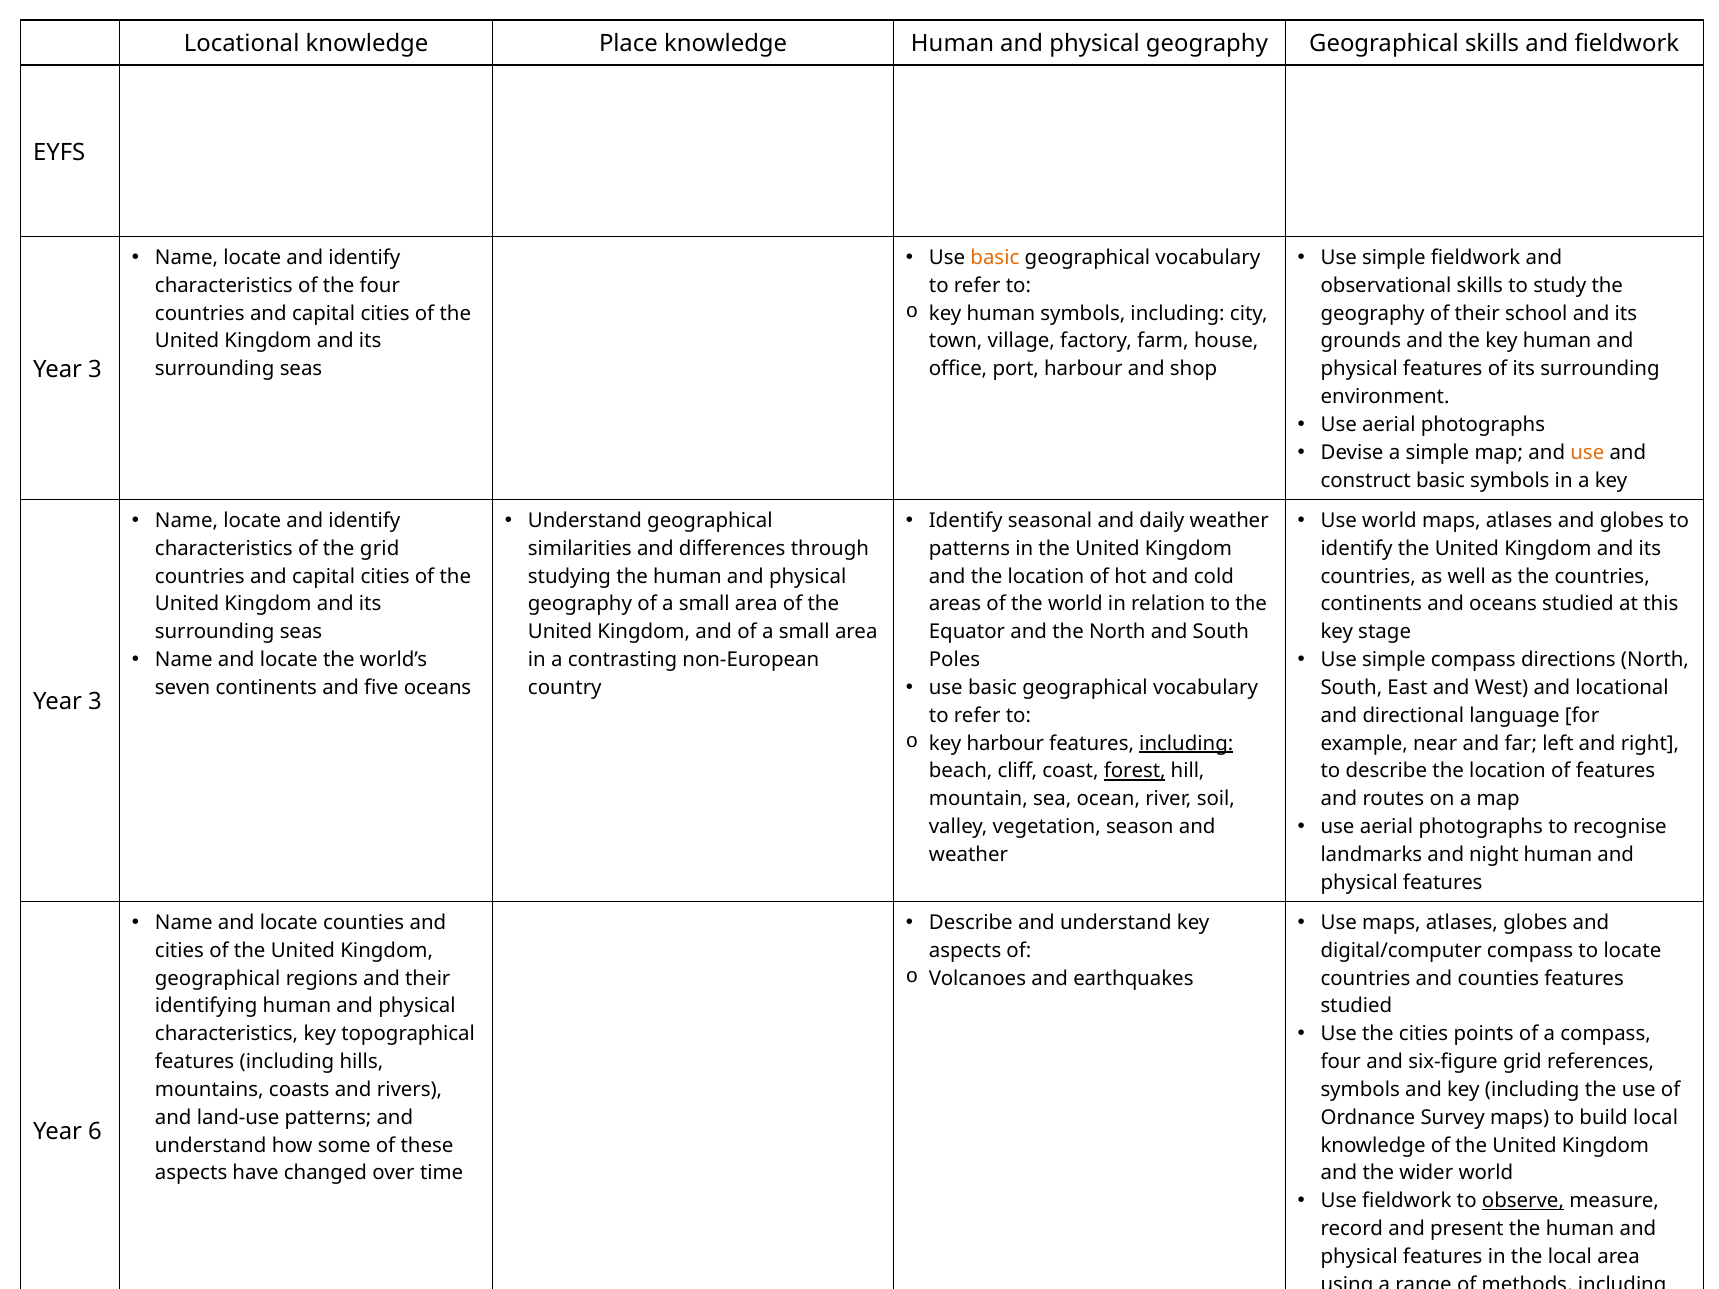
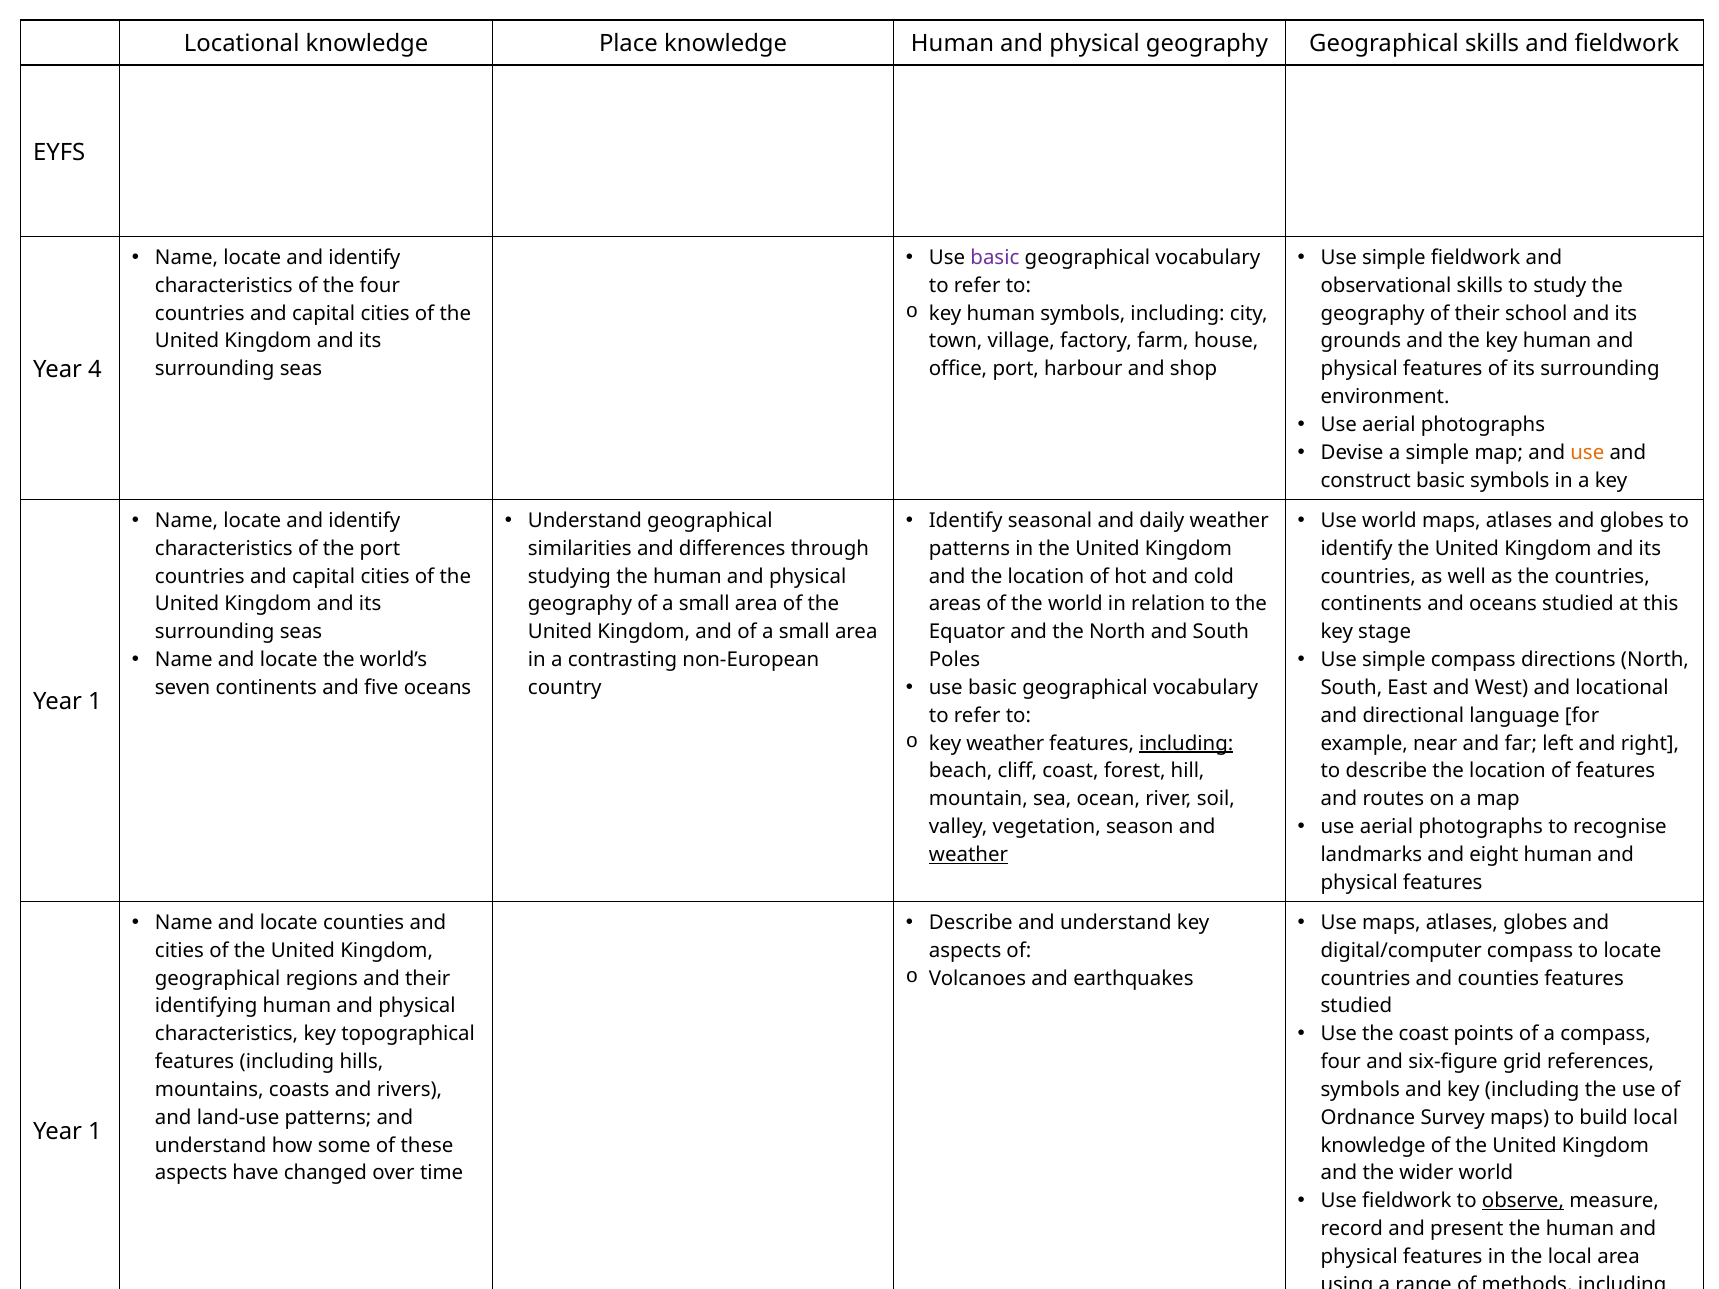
basic colour: orange -> purple (995, 258)
3: 3 -> 4 (95, 369)
the grid: grid -> port (380, 549)
3: 3 -> 1 (95, 702)
key harbour: harbour -> weather (1005, 743)
forest underline: present -> none (1135, 771)
weather underline: none -> present (968, 855)
night: night -> eight (1494, 855)
the cities: cities -> coast (1424, 1034)
6: 6 -> 1 (95, 1132)
